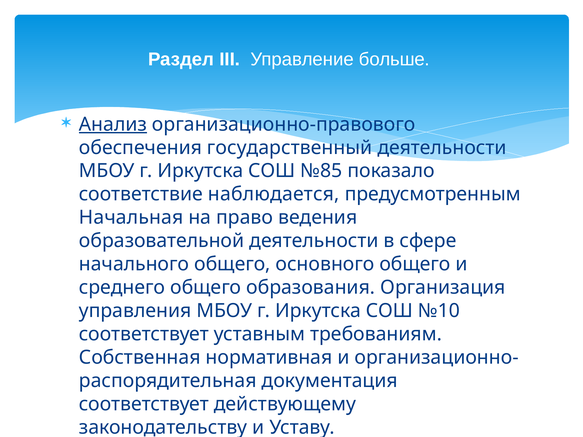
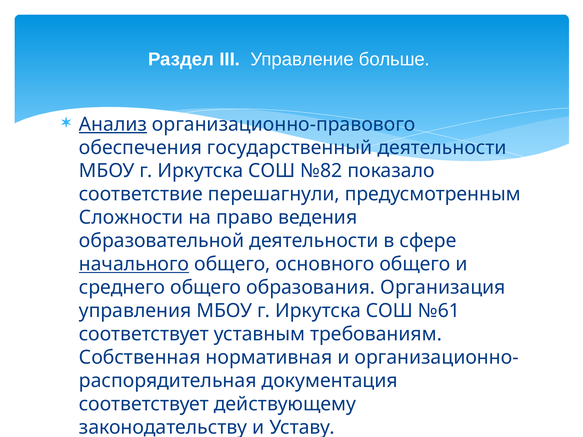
№85: №85 -> №82 (321, 171)
наблюдается: наблюдается -> перешагнули (274, 194)
Начальная: Начальная -> Сложности (131, 218)
начального underline: none -> present (134, 264)
№10: №10 -> №61 (439, 311)
